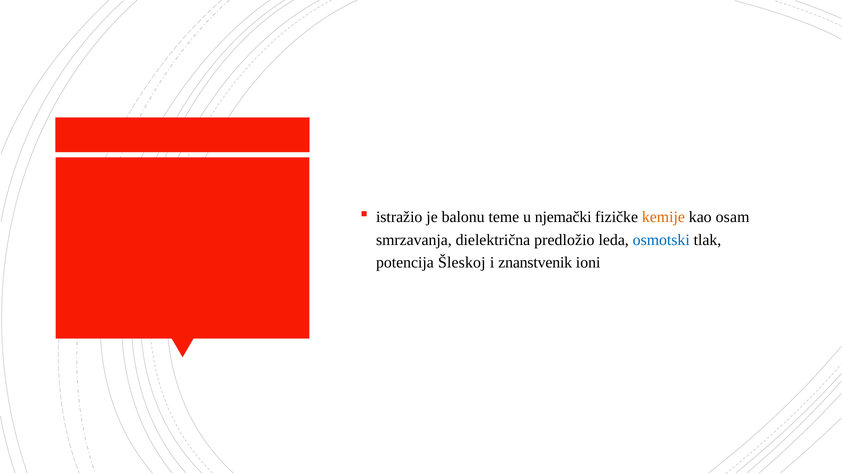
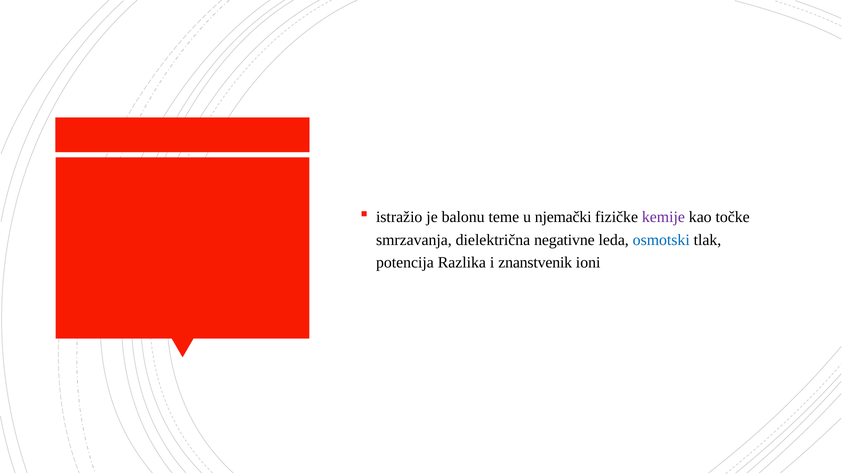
kemije colour: orange -> purple (663, 217)
osam: osam -> točke (733, 217)
predložio: predložio -> negativne (564, 240)
Šleskoj: Šleskoj -> Razlika (462, 263)
